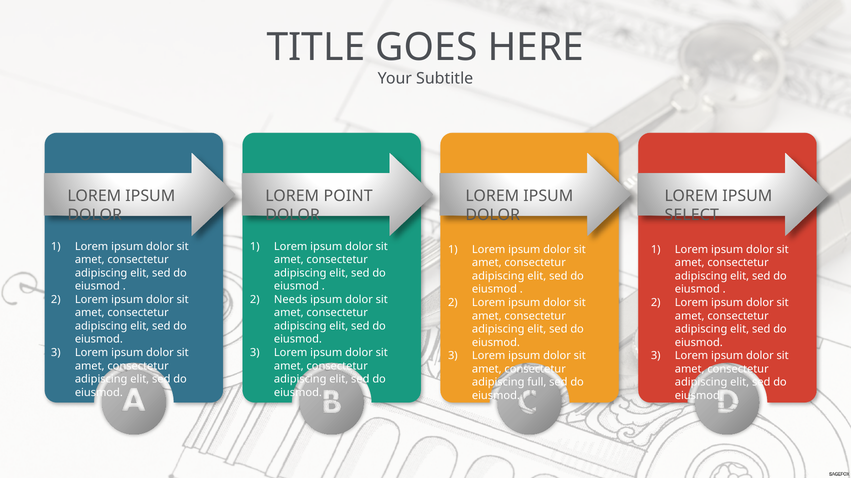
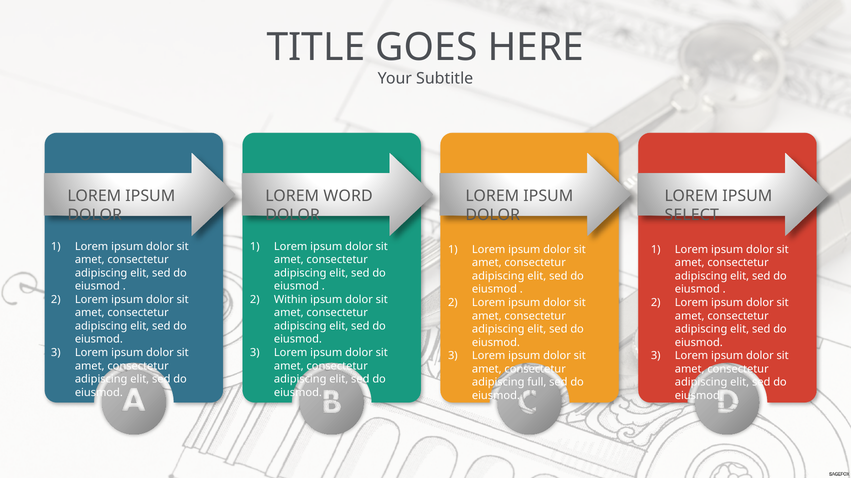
POINT: POINT -> WORD (348, 196)
Needs: Needs -> Within (291, 300)
